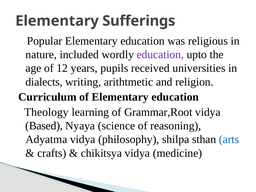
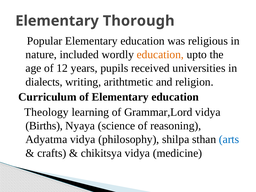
Sufferings: Sufferings -> Thorough (139, 21)
education colour: purple -> orange (160, 55)
Grammar,Root: Grammar,Root -> Grammar,Lord (158, 112)
Based: Based -> Births (44, 126)
